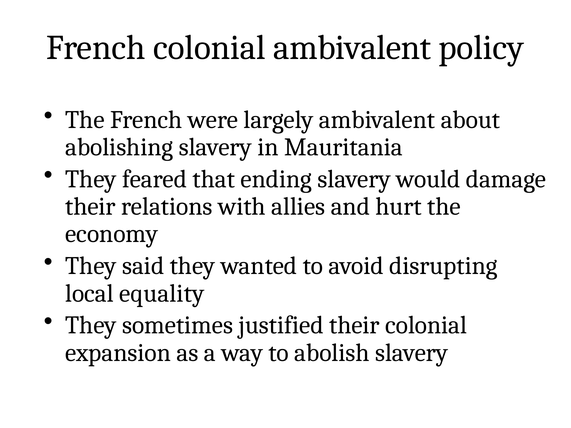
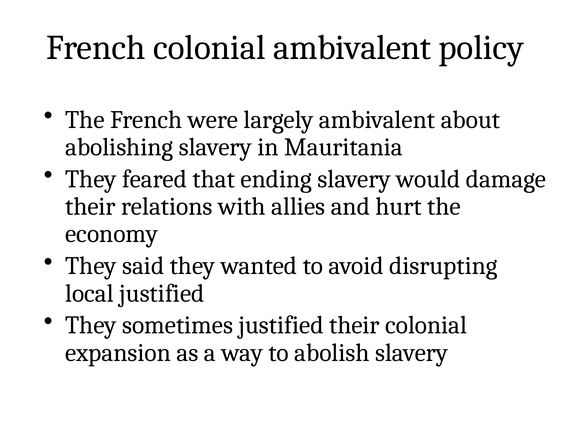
local equality: equality -> justified (162, 293)
